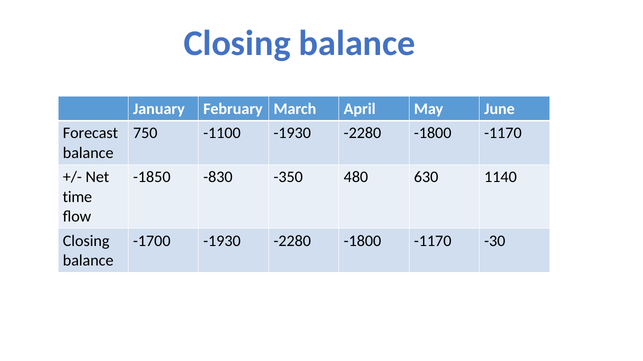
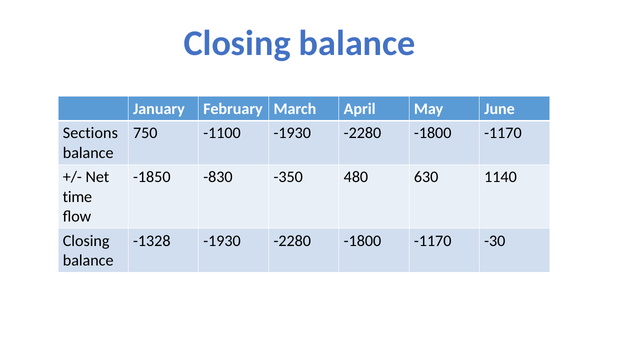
Forecast: Forecast -> Sections (90, 133)
-1700: -1700 -> -1328 (152, 241)
